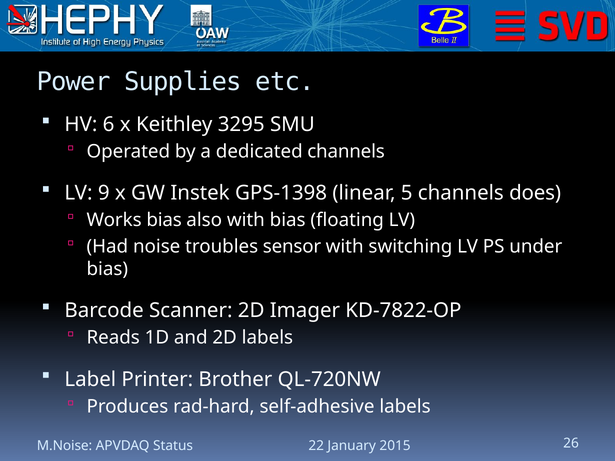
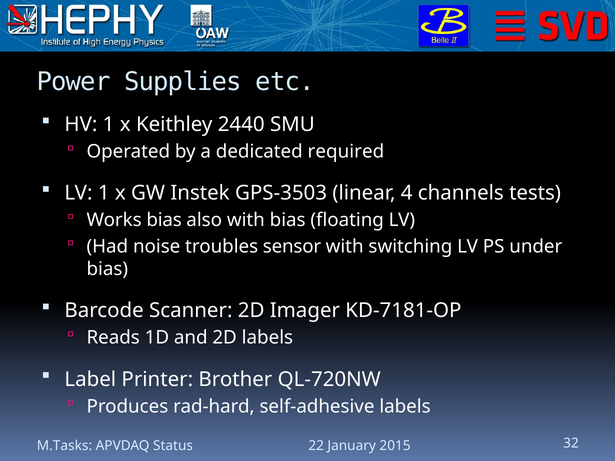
HV 6: 6 -> 1 (109, 124)
3295: 3295 -> 2440 (241, 124)
dedicated channels: channels -> required (346, 152)
LV 9: 9 -> 1 (104, 193)
GPS-1398: GPS-1398 -> GPS-3503 (281, 193)
5: 5 -> 4 (407, 193)
does: does -> tests (535, 193)
KD-7822-OP: KD-7822-OP -> KD-7181-OP (403, 311)
M.Noise: M.Noise -> M.Tasks (64, 446)
26: 26 -> 32 (571, 444)
